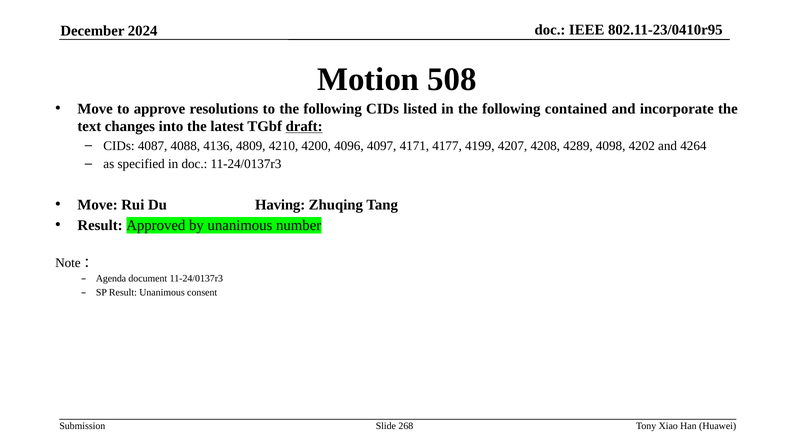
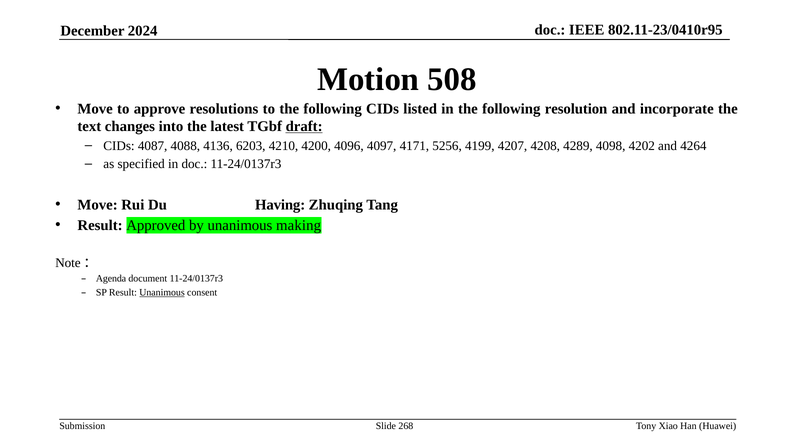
contained: contained -> resolution (576, 109)
4809: 4809 -> 6203 (251, 146)
4177: 4177 -> 5256 (447, 146)
number: number -> making (299, 225)
Unanimous underline: none -> present (162, 292)
